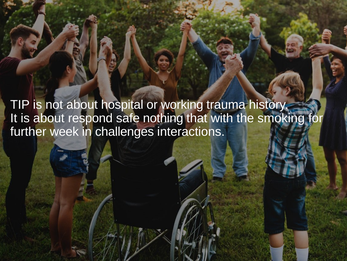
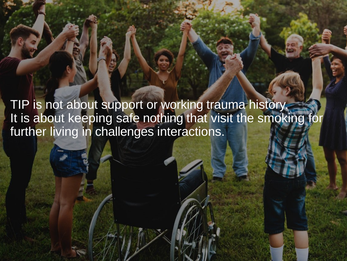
hospital: hospital -> support (122, 104)
respond: respond -> keeping (90, 118)
with: with -> visit (222, 118)
week: week -> living (64, 131)
